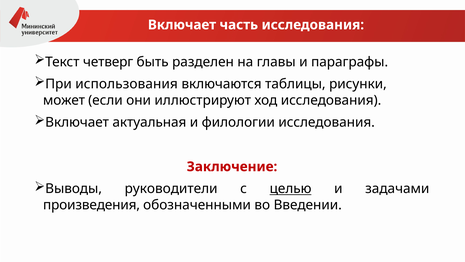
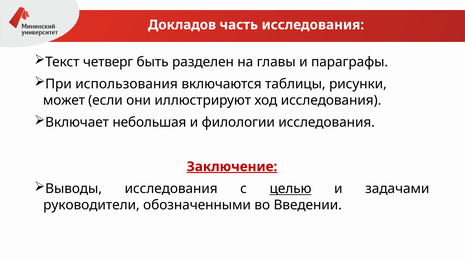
Включает: Включает -> Докладов (182, 25)
актуальная: актуальная -> небольшая (149, 122)
Заключение underline: none -> present (232, 166)
Выводы руководители: руководители -> исследования (171, 189)
произведения: произведения -> руководители (91, 205)
